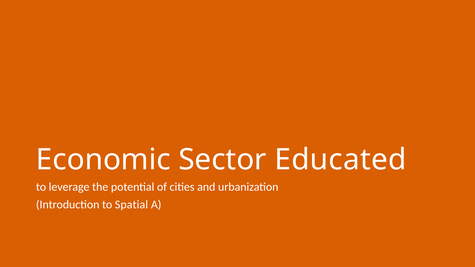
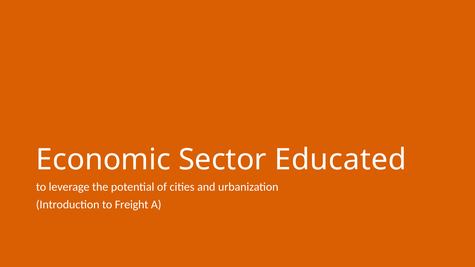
Spatial: Spatial -> Freight (132, 205)
